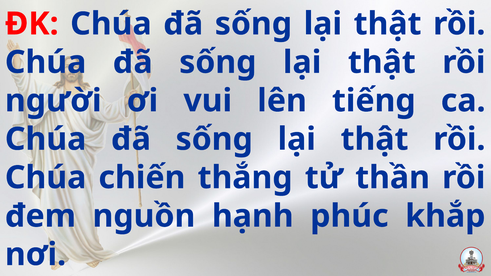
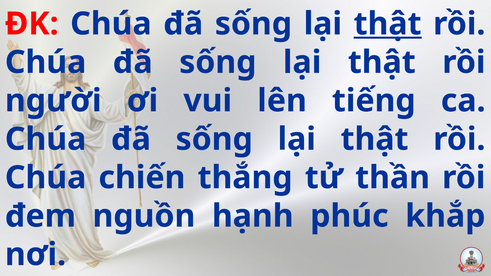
thật underline: none -> present (388, 24)
